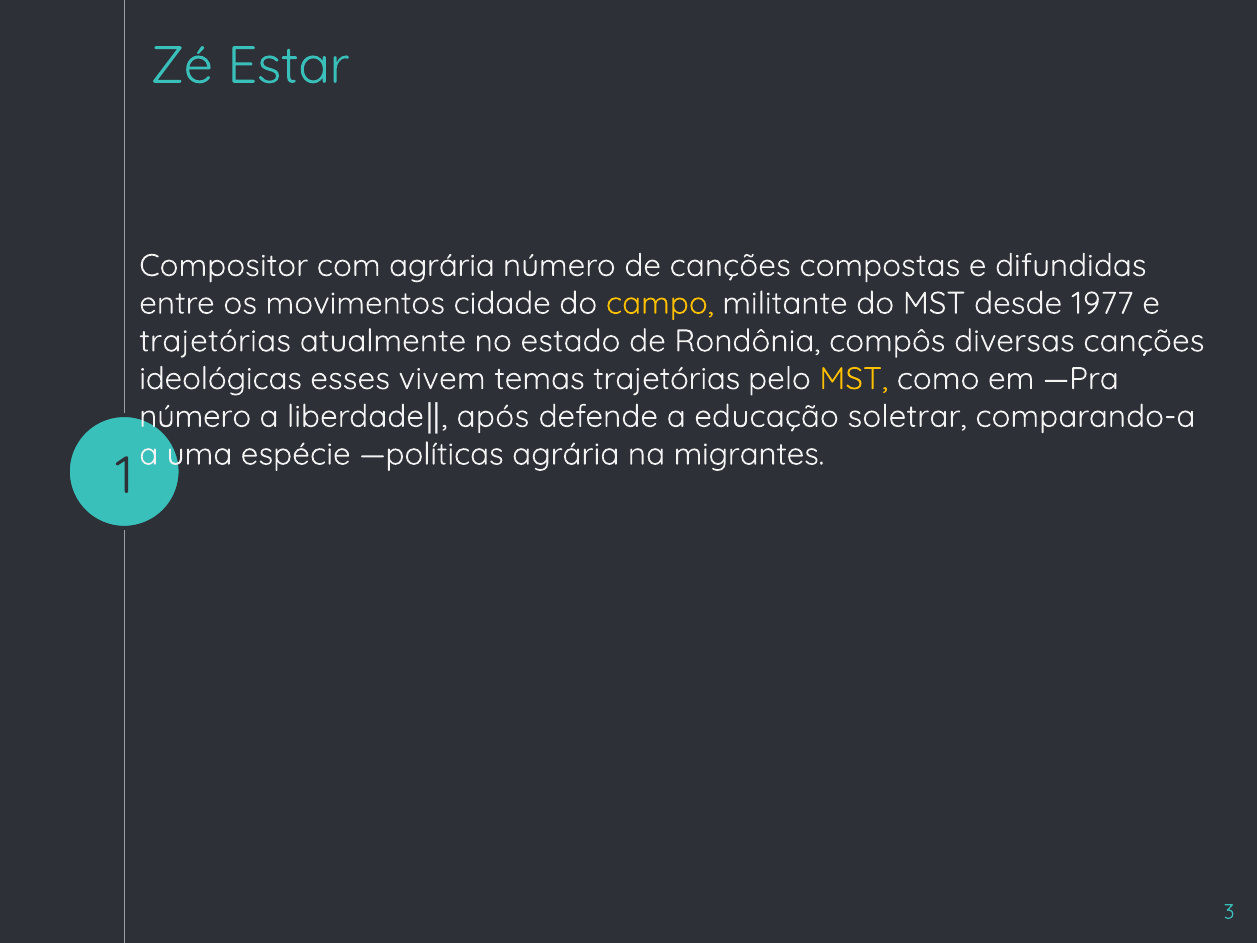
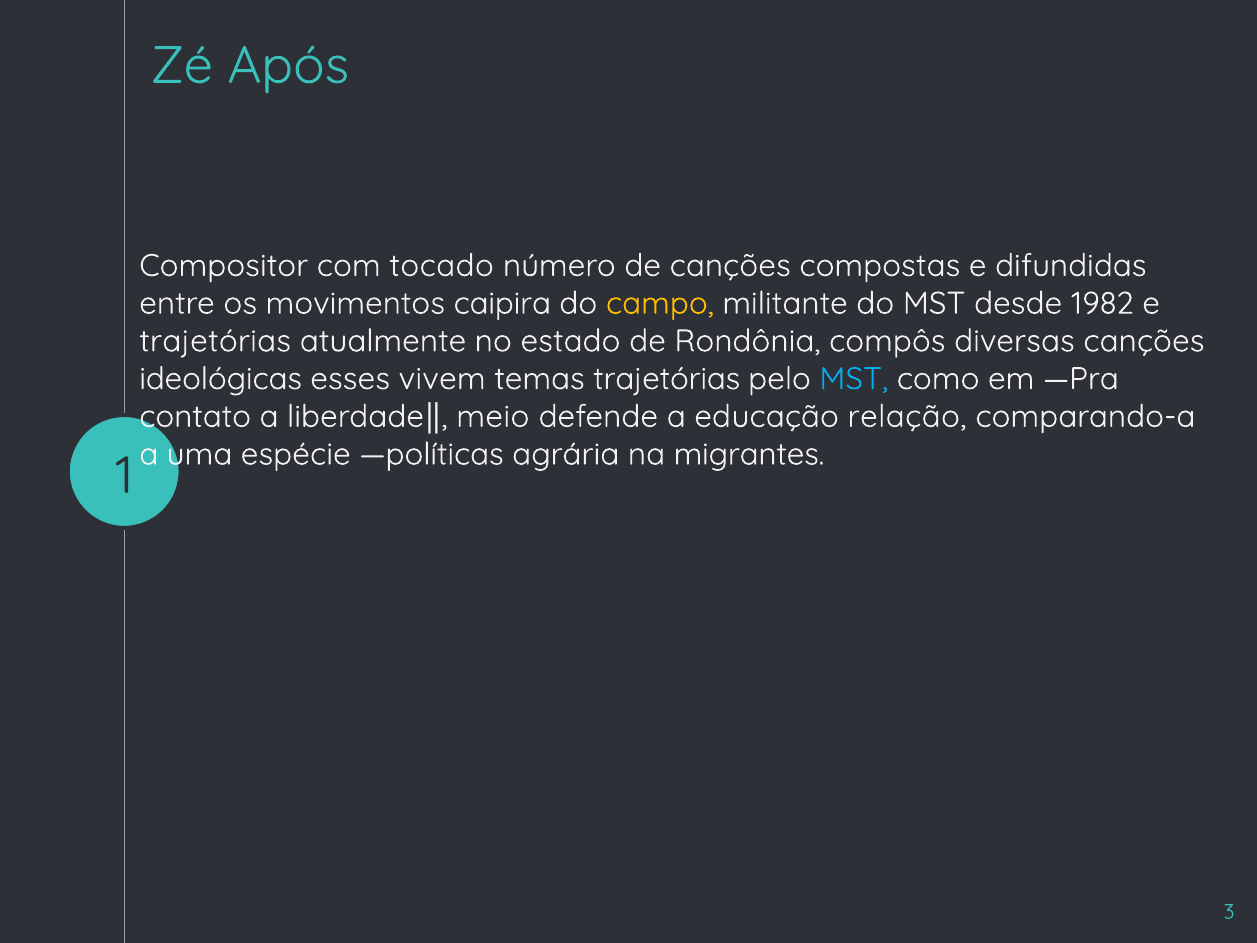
Estar: Estar -> Após (288, 66)
com agrária: agrária -> tocado (442, 266)
cidade: cidade -> caipira (502, 303)
1977: 1977 -> 1982 (1102, 303)
MST colour: yellow -> light blue (854, 379)
número: número -> contato (195, 416)
após: após -> meio (493, 416)
soletrar: soletrar -> relação (907, 416)
